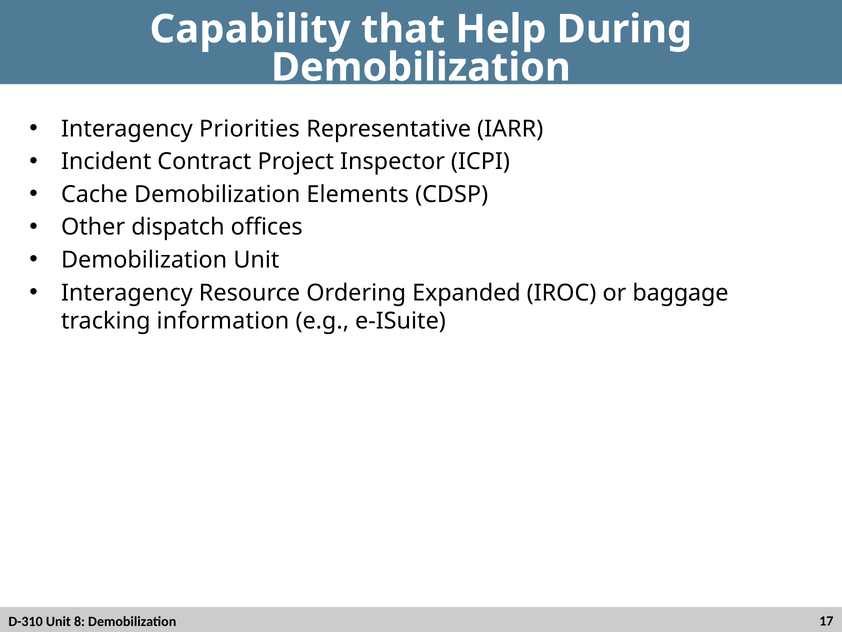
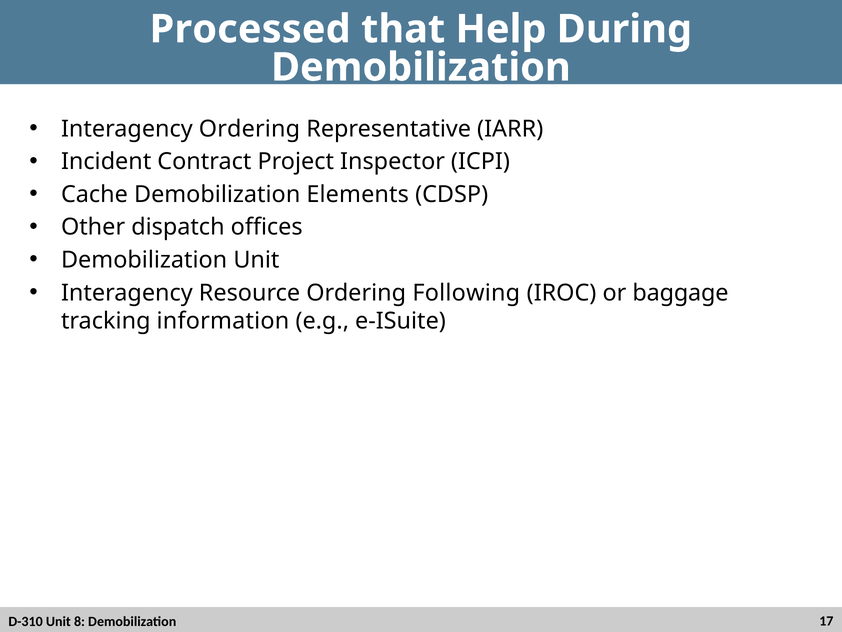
Capability: Capability -> Processed (250, 29)
Interagency Priorities: Priorities -> Ordering (249, 129)
Expanded: Expanded -> Following (466, 293)
